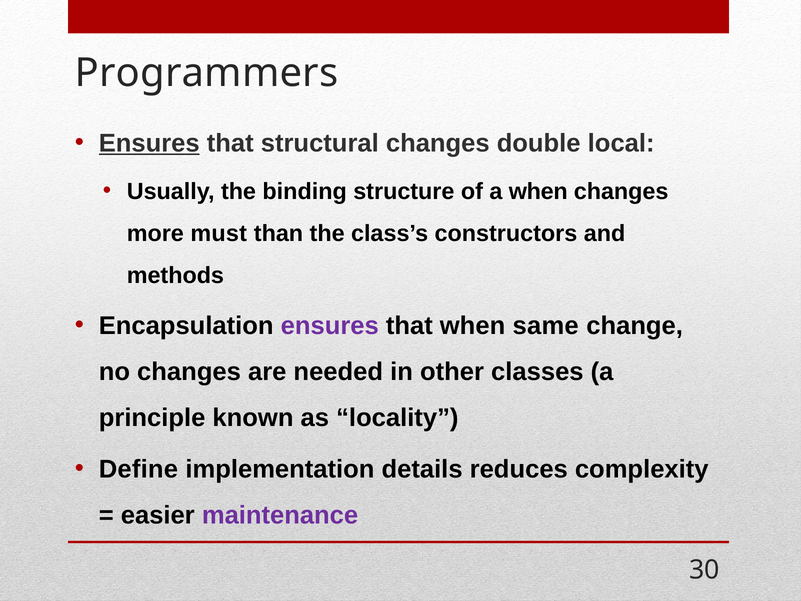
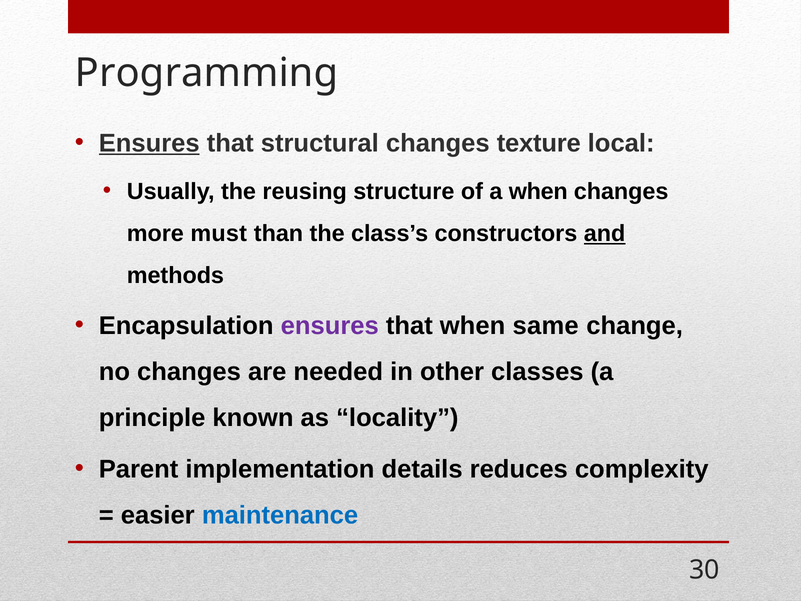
Programmers: Programmers -> Programming (207, 73)
double: double -> texture (539, 143)
binding: binding -> reusing (305, 191)
and underline: none -> present (605, 233)
Define: Define -> Parent (139, 469)
maintenance colour: purple -> blue (280, 515)
